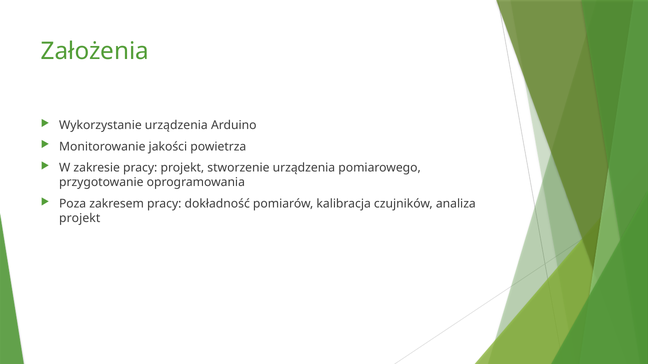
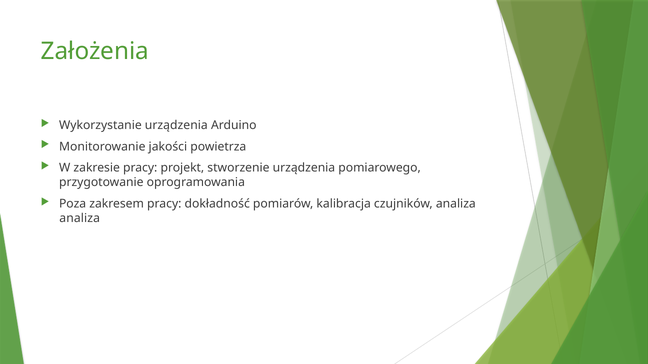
projekt: projekt -> analiza (80, 219)
